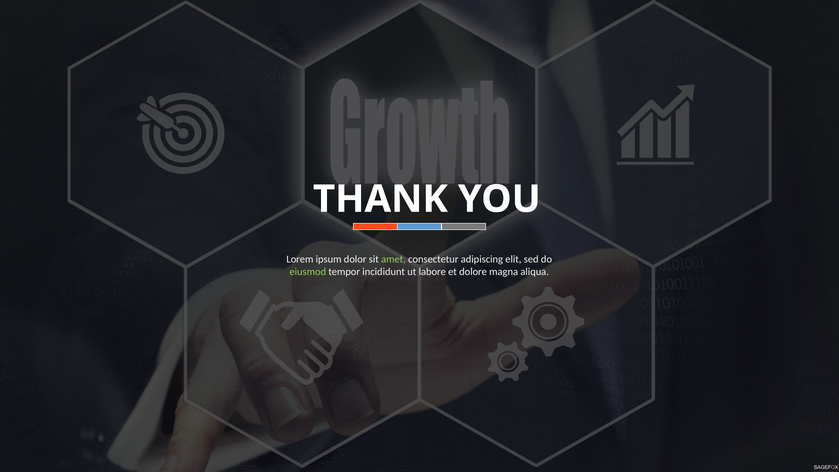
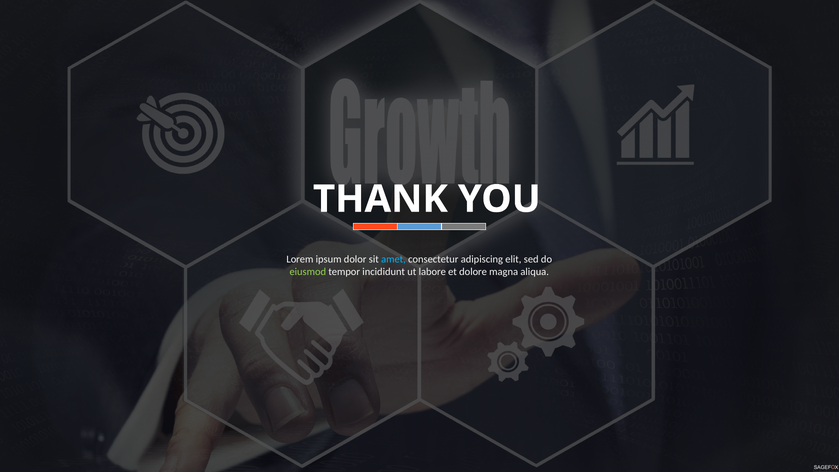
amet colour: light green -> light blue (394, 259)
